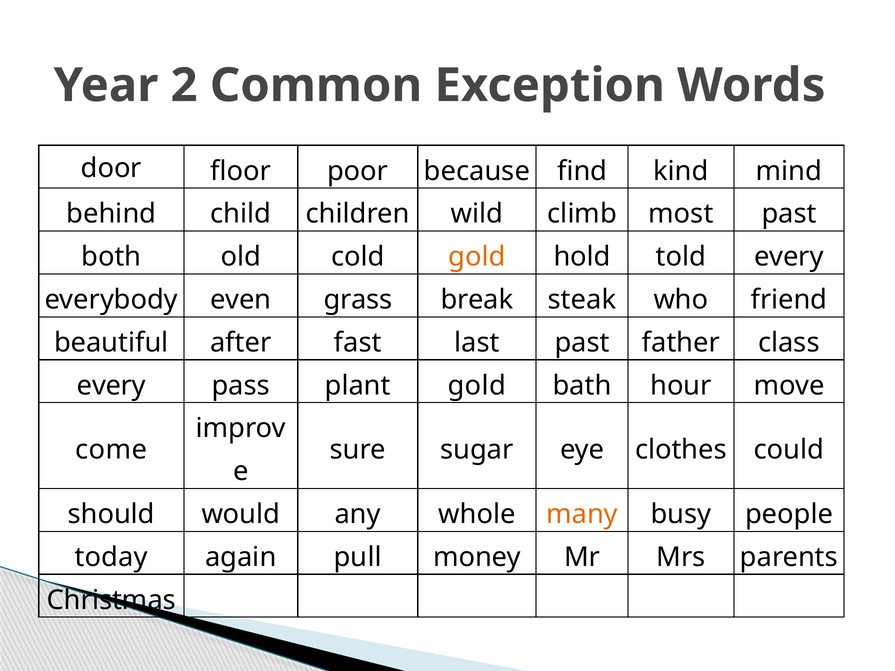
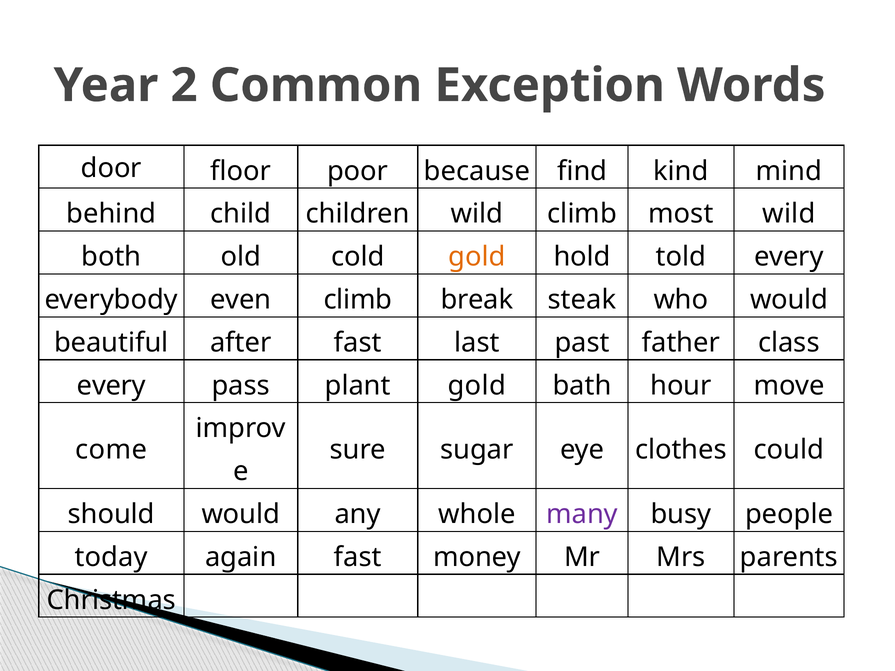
most past: past -> wild (789, 214)
even grass: grass -> climb (358, 300)
who friend: friend -> would (789, 300)
many colour: orange -> purple (582, 514)
again pull: pull -> fast (358, 557)
